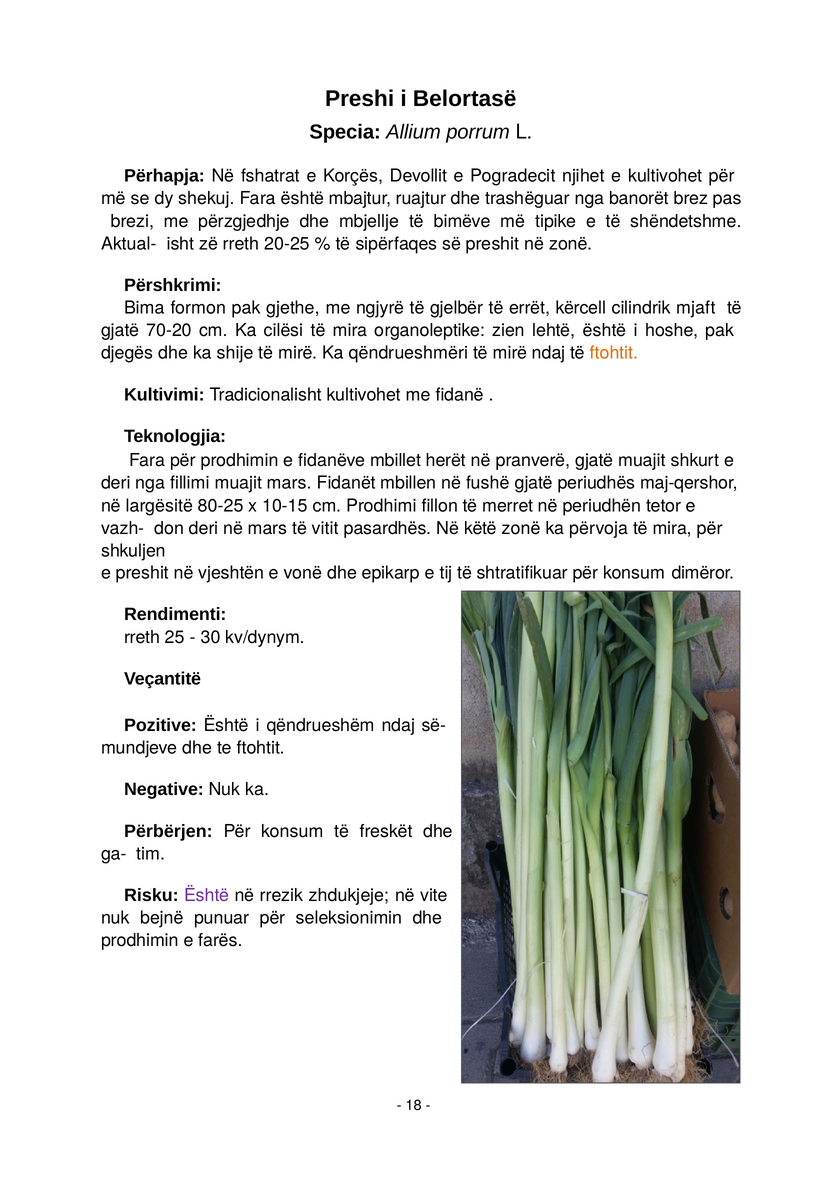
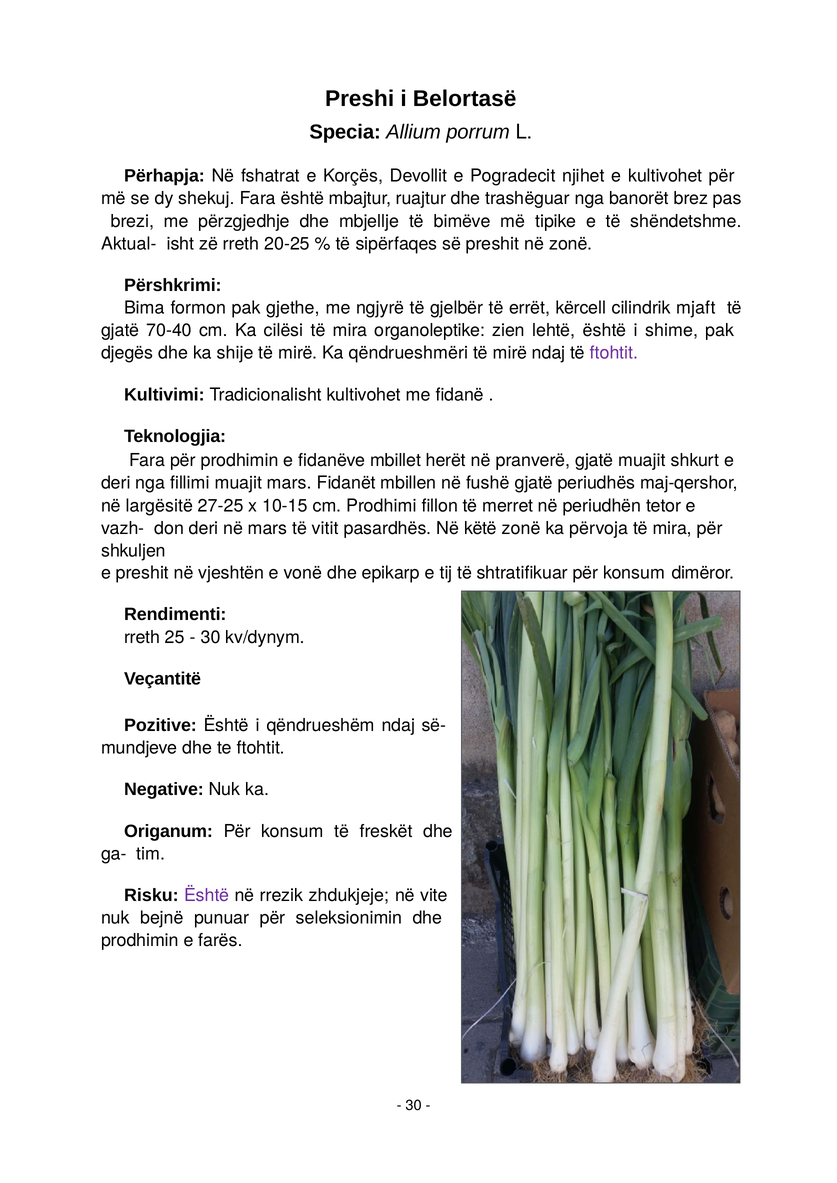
70-20: 70-20 -> 70-40 (169, 330)
hoshe: hoshe -> shime (672, 330)
ftohtit colour: orange -> purple (614, 353)
80-25: 80-25 -> 27-25 (221, 506)
Përbërjen: Përbërjen -> Origanum (168, 831)
18: 18 -> 30 (414, 1105)
